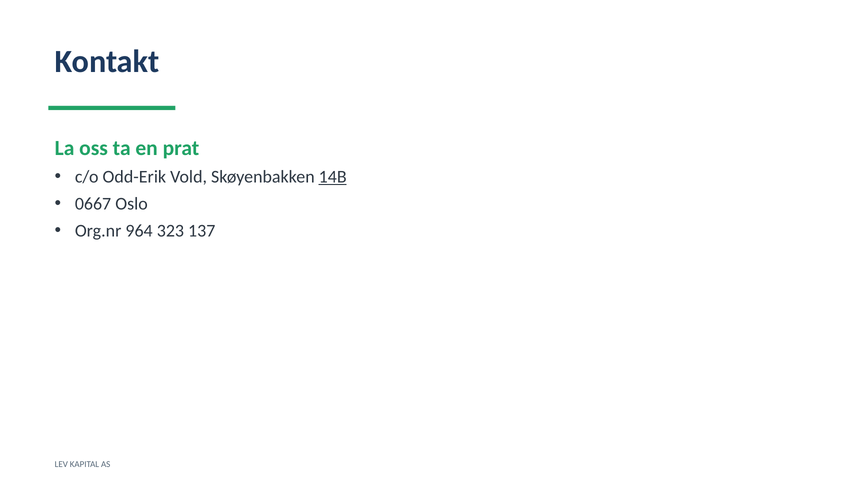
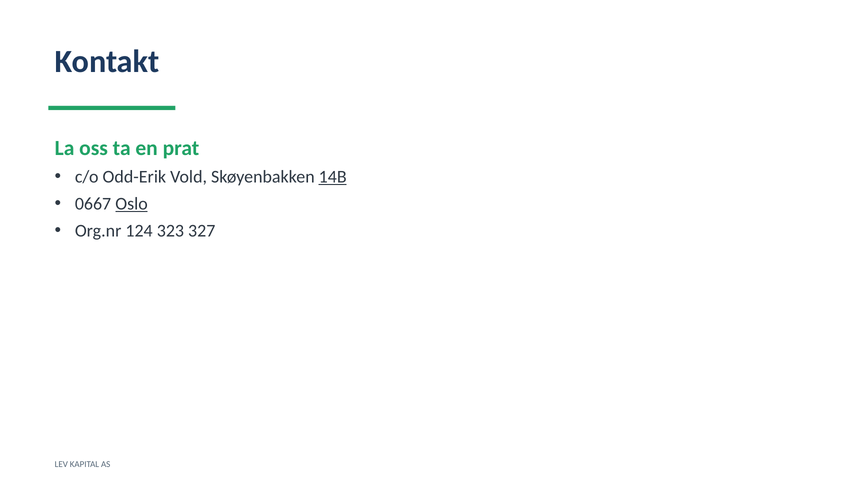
Oslo underline: none -> present (132, 204)
964: 964 -> 124 (139, 231)
137: 137 -> 327 (202, 231)
